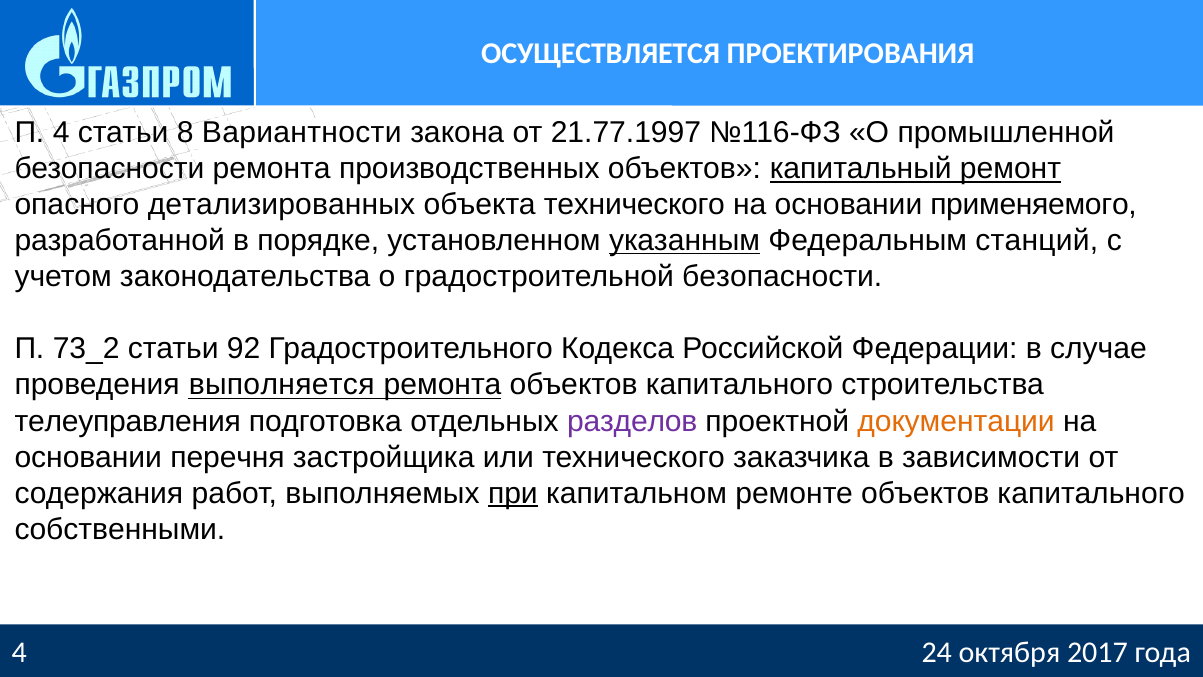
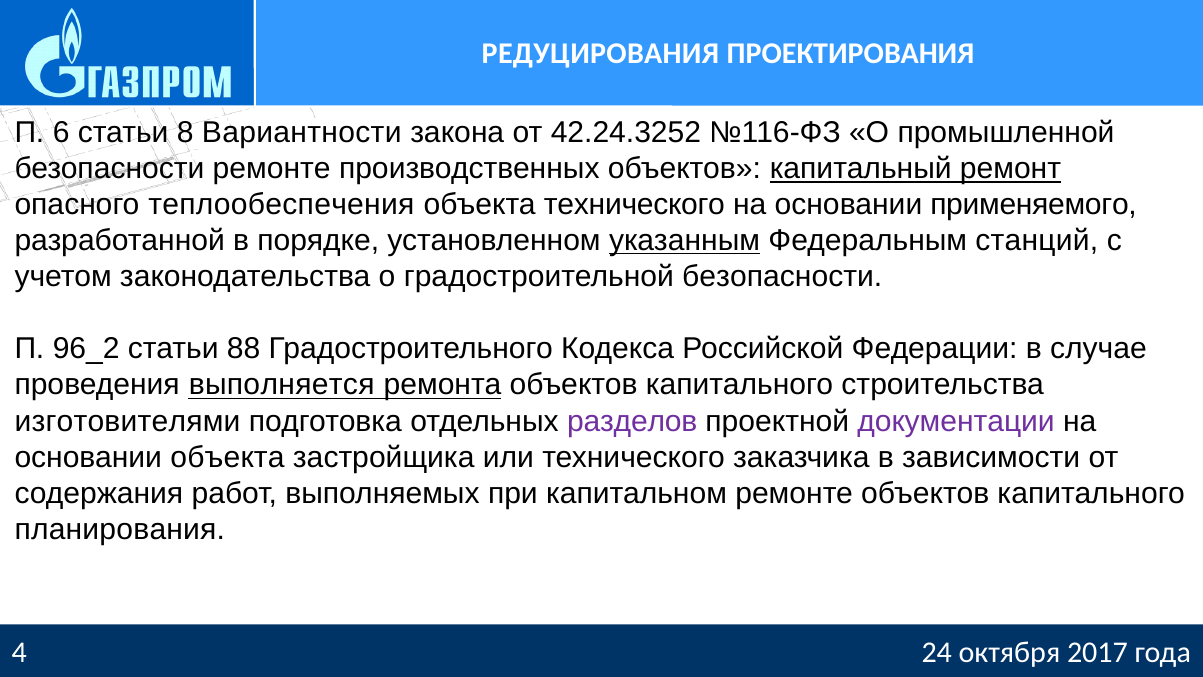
ОСУЩЕСТВЛЯЕТСЯ: ОСУЩЕСТВЛЯЕТСЯ -> РЕДУЦИРОВАНИЯ (600, 54)
П 4: 4 -> 6 (61, 132)
21.77.1997: 21.77.1997 -> 42.24.3252 (626, 132)
безопасности ремонта: ремонта -> ремонте (272, 168)
детализированных: детализированных -> теплообеспечения (281, 204)
73_2: 73_2 -> 96_2 (86, 349)
92: 92 -> 88 (244, 349)
телеуправления: телеуправления -> изготовителями (127, 421)
документации colour: orange -> purple (956, 421)
основании перечня: перечня -> объекта (227, 457)
при underline: present -> none (513, 493)
собственными: собственными -> планирования (120, 529)
